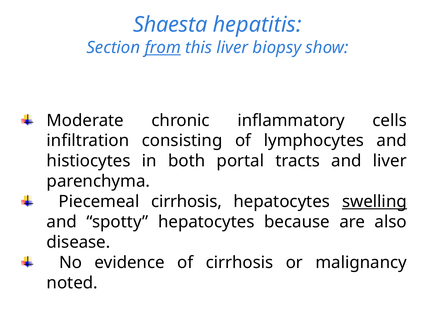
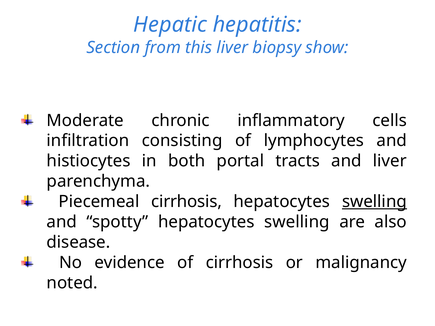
Shaesta: Shaesta -> Hepatic (170, 25)
from underline: present -> none (163, 48)
spotty hepatocytes because: because -> swelling (297, 222)
